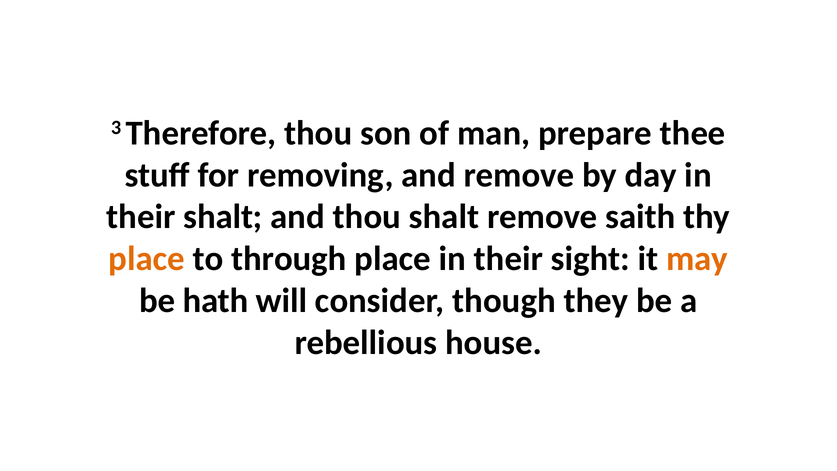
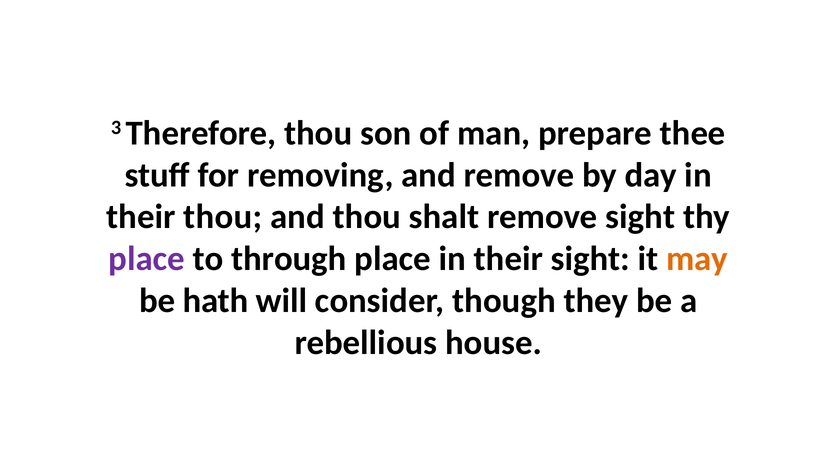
their shalt: shalt -> thou (223, 217)
remove saith: saith -> sight (640, 217)
place colour: orange -> purple (147, 259)
